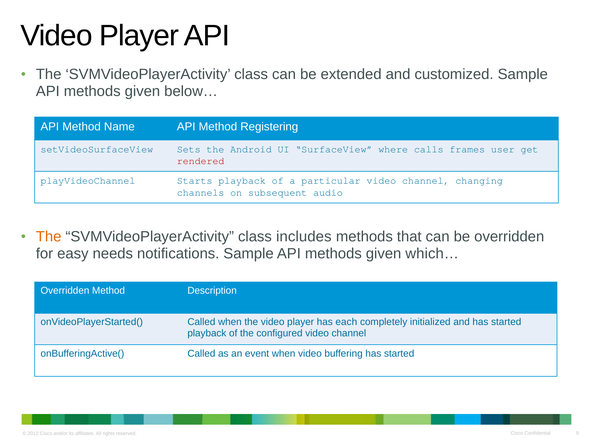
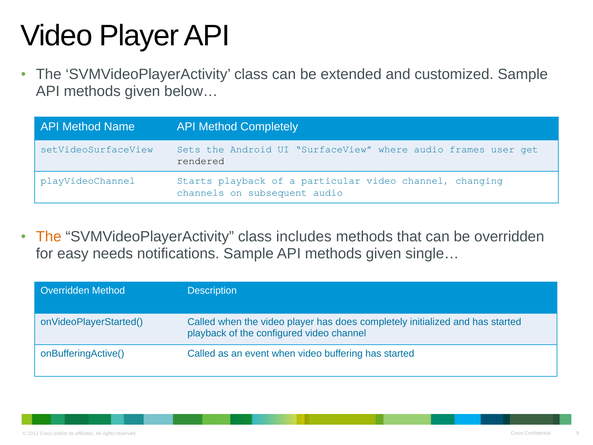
Method Registering: Registering -> Completely (269, 127)
where calls: calls -> audio (429, 149)
rendered colour: red -> black (201, 161)
which…: which… -> single… (432, 253)
each: each -> does (346, 322)
